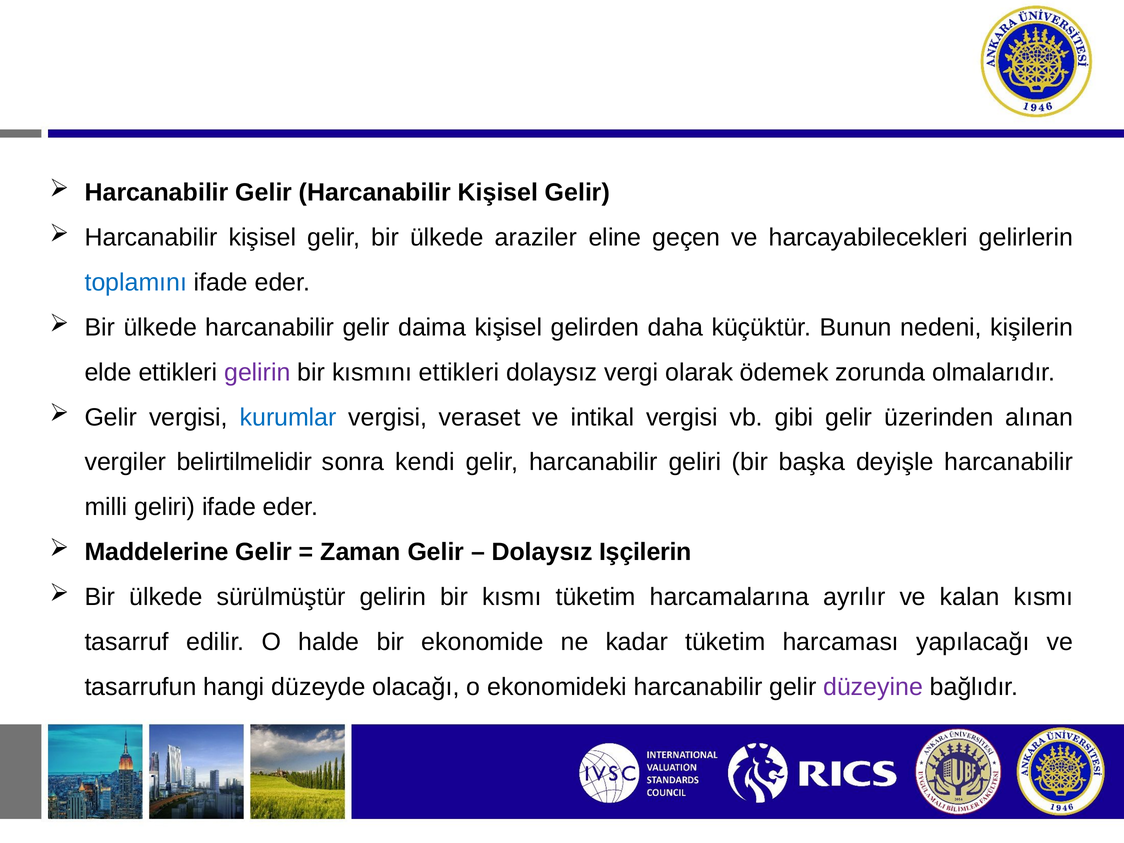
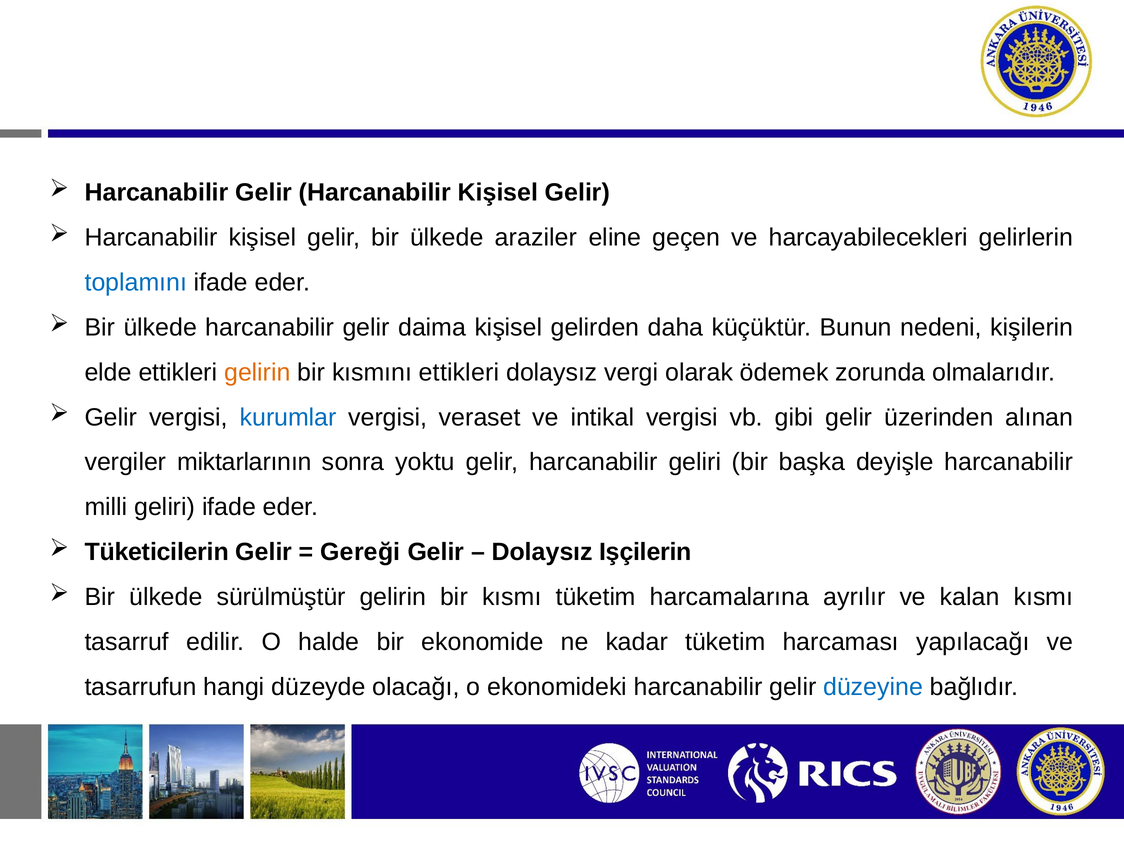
gelirin colour: purple -> orange (257, 372)
belirtilmelidir: belirtilmelidir -> miktarlarının (244, 462)
kendi: kendi -> yoktu (425, 462)
Maddelerine: Maddelerine -> Tüketicilerin (157, 552)
Zaman: Zaman -> Gereği (360, 552)
düzeyine colour: purple -> blue (873, 687)
